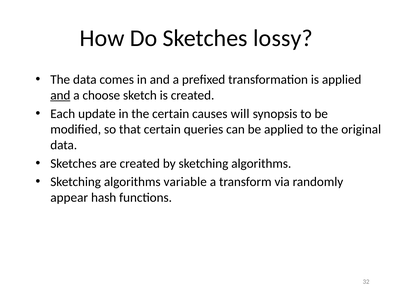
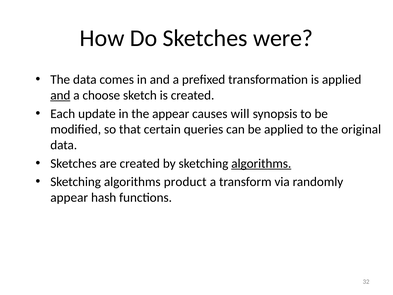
lossy: lossy -> were (283, 38)
the certain: certain -> appear (171, 114)
algorithms underline: none -> present (261, 163)
variable: variable -> product (185, 182)
